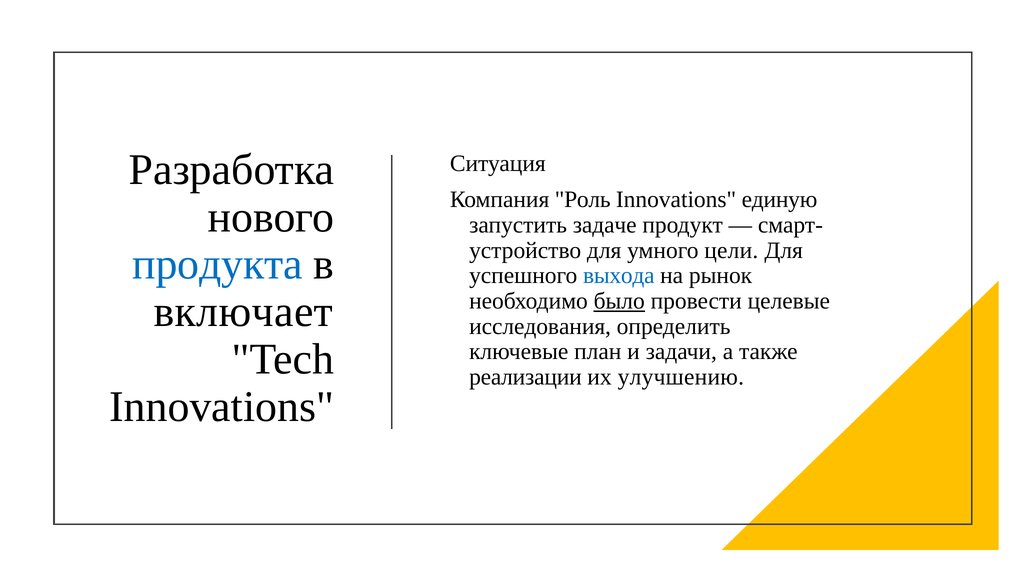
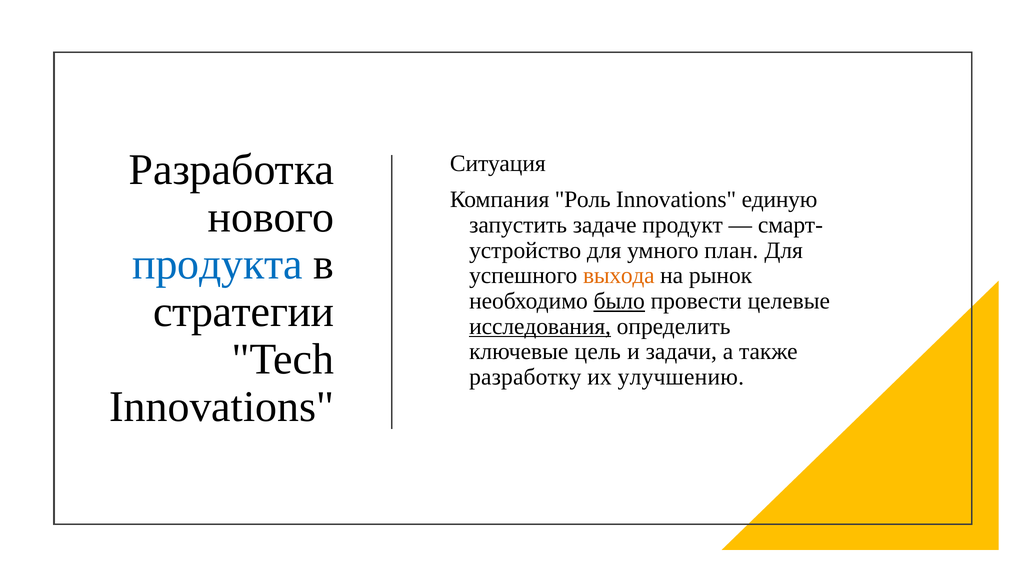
цели: цели -> план (731, 250)
выхода colour: blue -> orange (619, 276)
включает: включает -> стратегии (244, 312)
исследования underline: none -> present (540, 326)
план: план -> цель (598, 352)
реализации: реализации -> разработку (525, 377)
